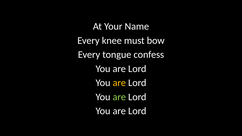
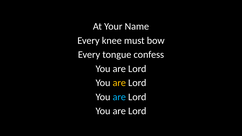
are colour: light green -> light blue (119, 97)
